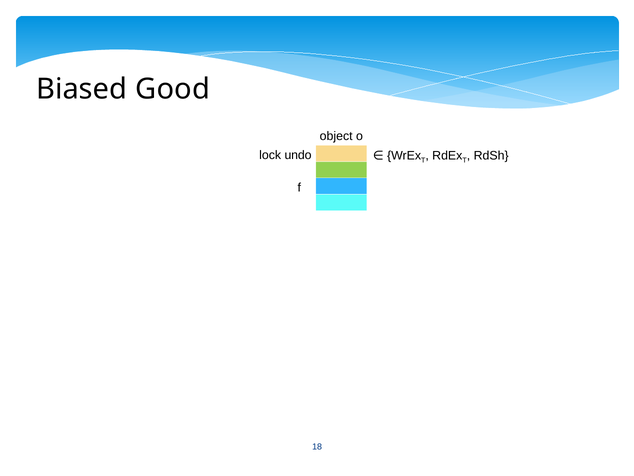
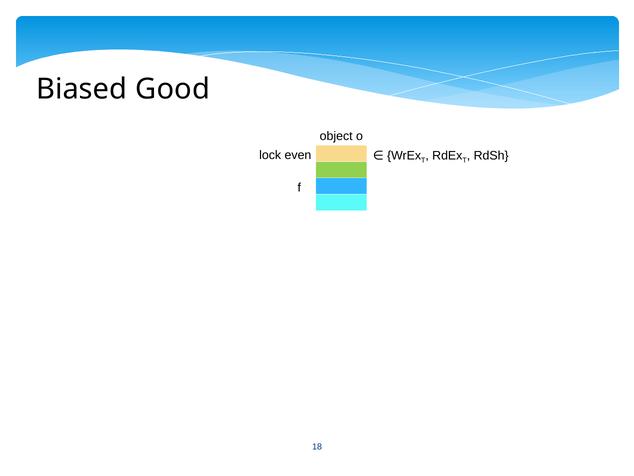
undo: undo -> even (298, 155)
